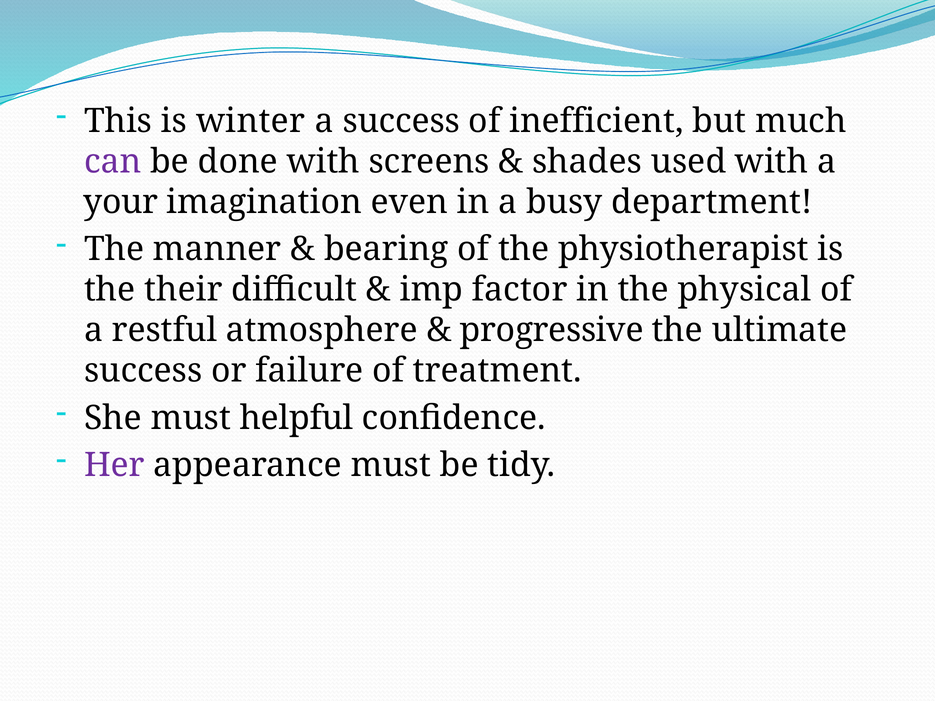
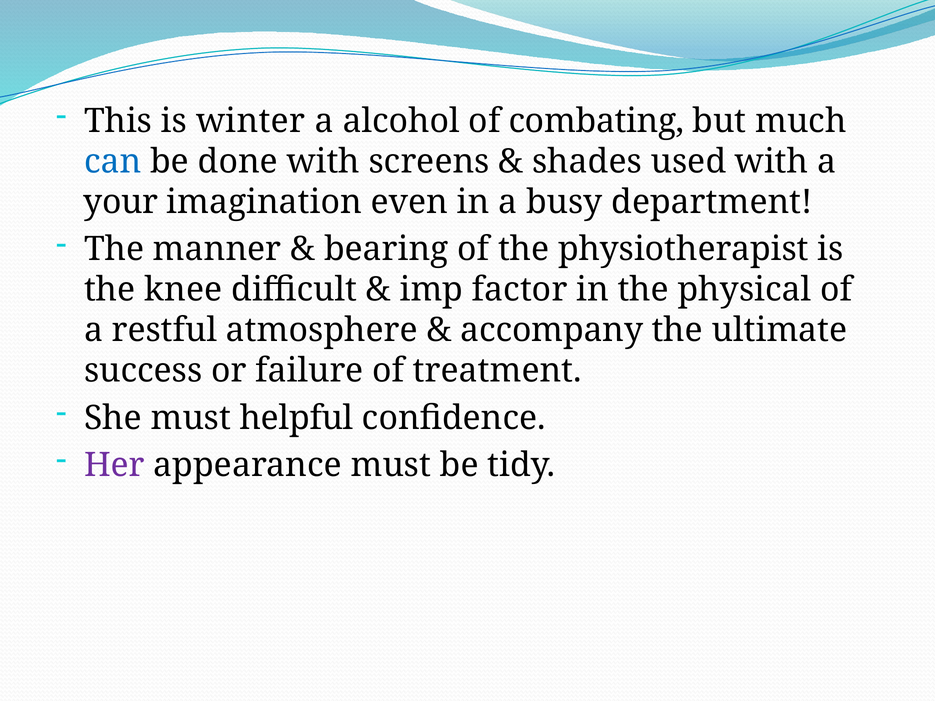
a success: success -> alcohol (401, 121)
inefficient: inefficient -> combating (597, 121)
can colour: purple -> blue (113, 162)
their: their -> knee (183, 290)
progressive: progressive -> accompany (552, 330)
